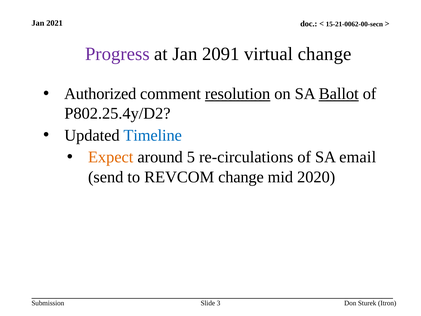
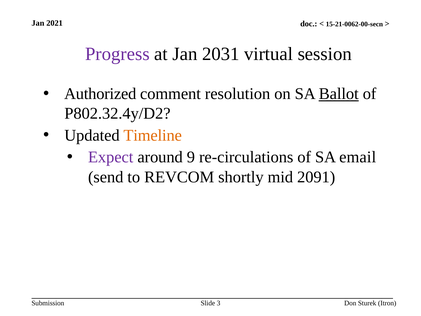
2091: 2091 -> 2031 (221, 54)
virtual change: change -> session (325, 54)
resolution underline: present -> none (238, 94)
P802.25.4y/D2: P802.25.4y/D2 -> P802.32.4y/D2 (117, 113)
Timeline colour: blue -> orange (153, 135)
Expect colour: orange -> purple (111, 157)
5: 5 -> 9 (191, 157)
REVCOM change: change -> shortly (241, 177)
2020: 2020 -> 2091 (316, 177)
